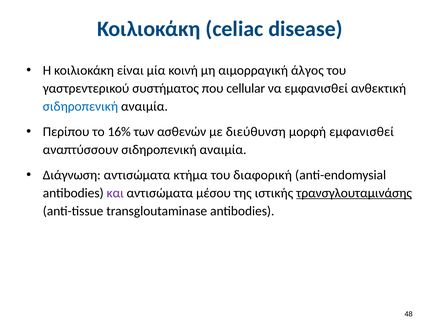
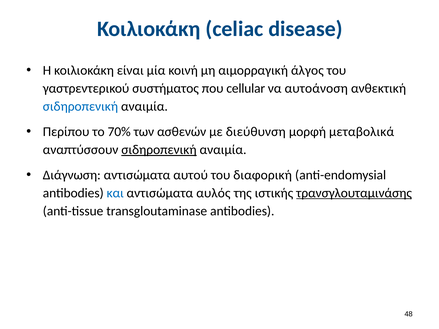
να εμφανισθεί: εμφανισθεί -> αυτοάνοση (316, 89)
16%: 16% -> 70% (119, 132)
μορφή εμφανισθεί: εμφανισθεί -> μεταβολικά (362, 132)
σιδηροπενική underline: none -> present (159, 150)
κτήμα: κτήμα -> αυτού (191, 175)
και colour: purple -> blue (115, 193)
μέσου: μέσου -> αυλός (213, 193)
